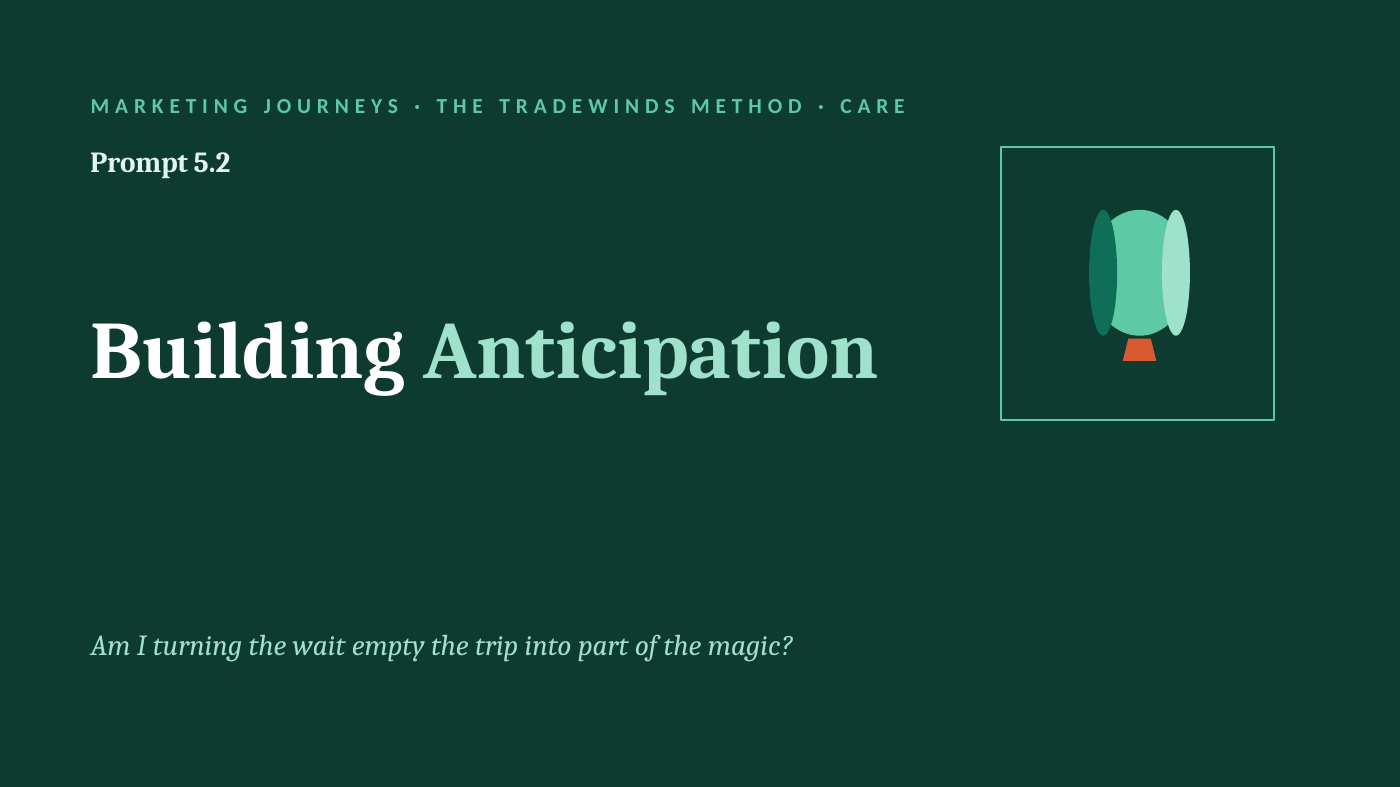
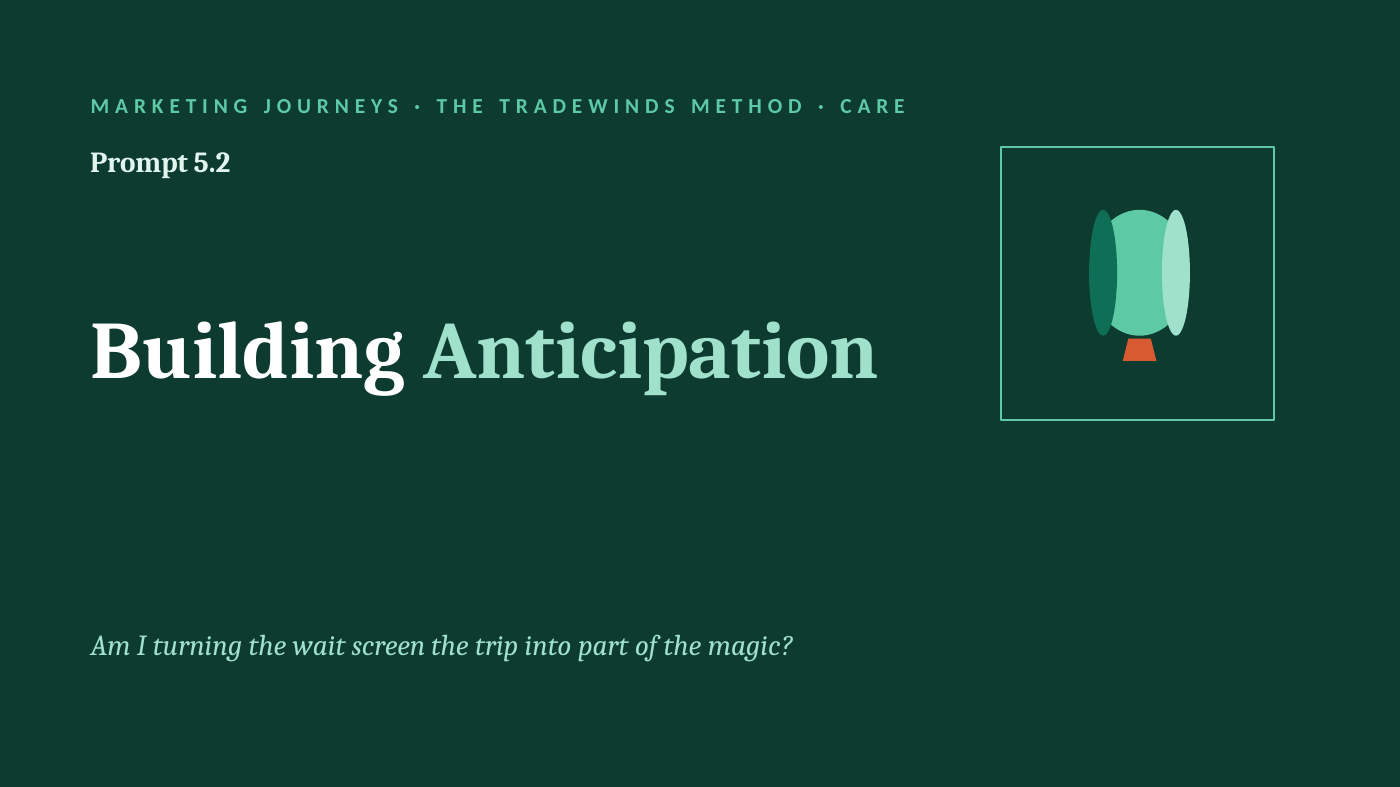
empty: empty -> screen (388, 646)
